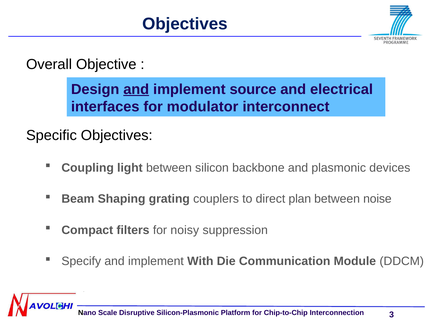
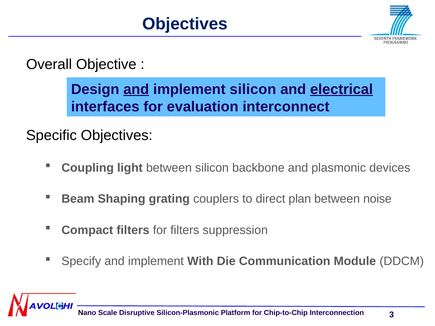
implement source: source -> silicon (253, 89)
electrical underline: none -> present (342, 89)
modulator: modulator -> evaluation (203, 107)
for noisy: noisy -> filters (185, 230)
